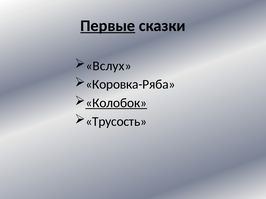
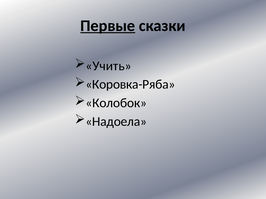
Вслух: Вслух -> Учить (109, 66)
Колобок underline: present -> none (116, 103)
Трусость: Трусость -> Надоела (116, 122)
